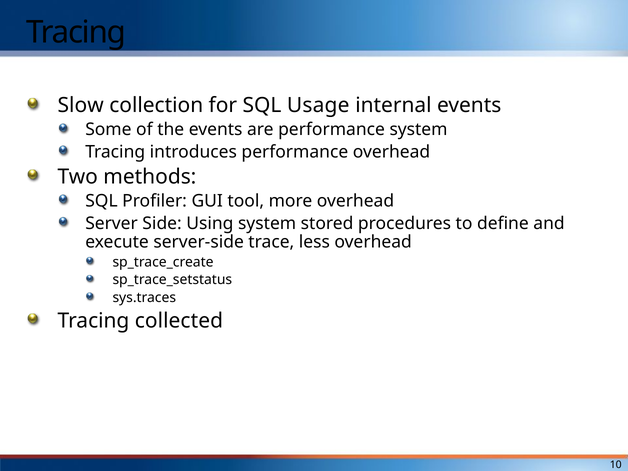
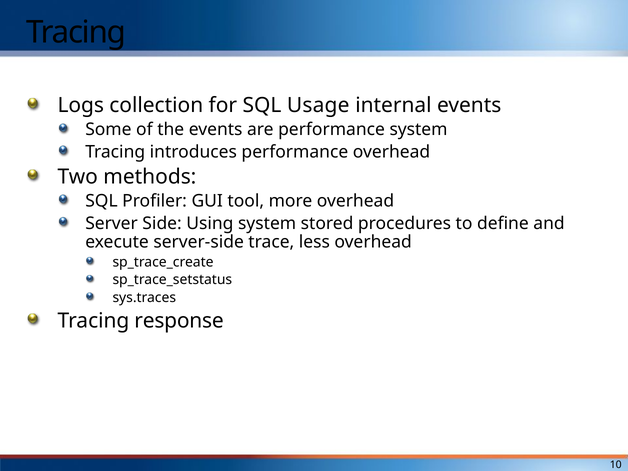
Slow: Slow -> Logs (81, 105)
collected: collected -> response (179, 321)
